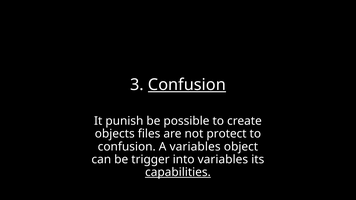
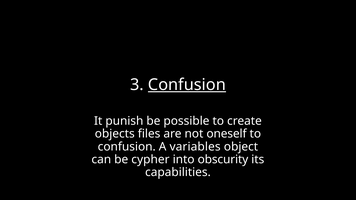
protect: protect -> oneself (227, 134)
trigger: trigger -> cypher (150, 160)
into variables: variables -> obscurity (223, 160)
capabilities underline: present -> none (178, 172)
